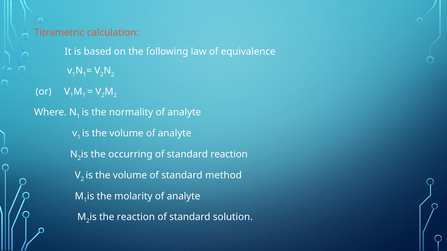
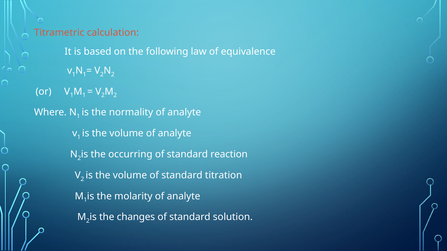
method: method -> titration (224, 176)
the reaction: reaction -> changes (136, 217)
